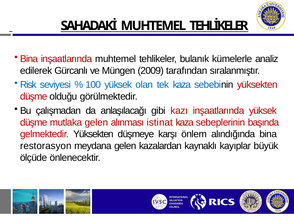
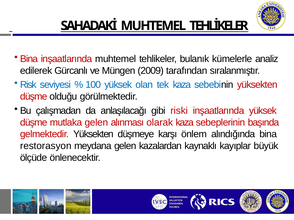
kazı: kazı -> riski (179, 111)
istinat: istinat -> olarak (160, 123)
